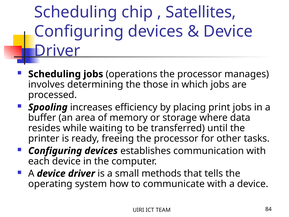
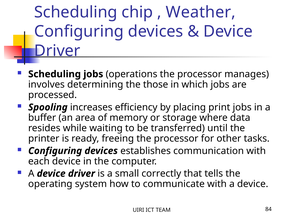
Satellites: Satellites -> Weather (201, 12)
methods: methods -> correctly (161, 173)
